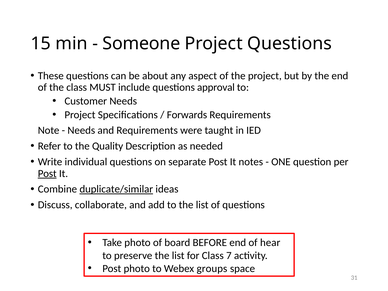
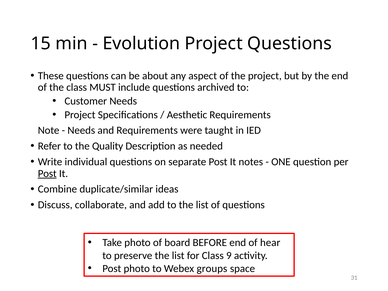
Someone: Someone -> Evolution (141, 44)
approval: approval -> archived (216, 87)
Forwards: Forwards -> Aesthetic (187, 115)
duplicate/similar underline: present -> none (116, 189)
7: 7 -> 9 (229, 256)
